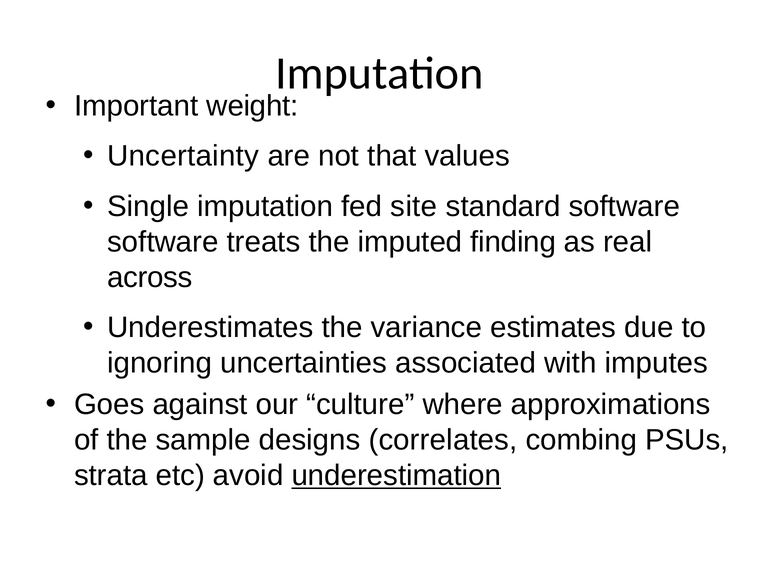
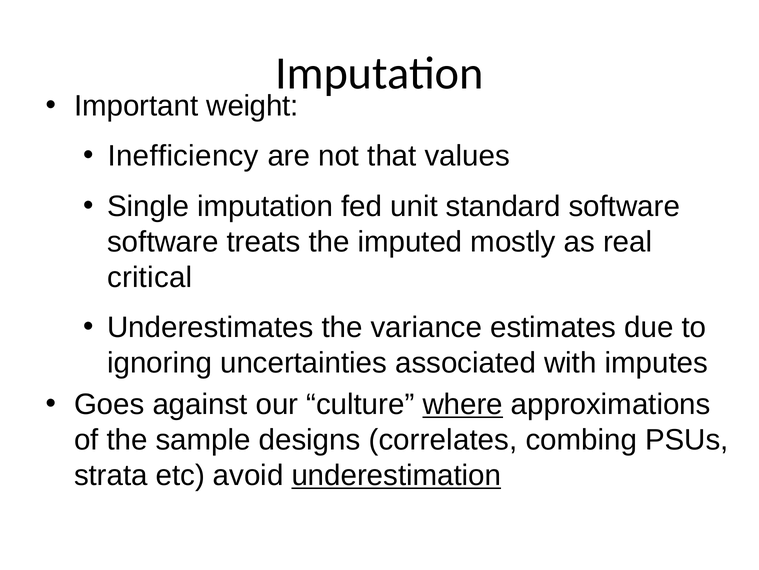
Uncertainty: Uncertainty -> Inefficiency (183, 156)
site: site -> unit (414, 206)
finding: finding -> mostly (513, 242)
across: across -> critical (150, 277)
where underline: none -> present (463, 404)
